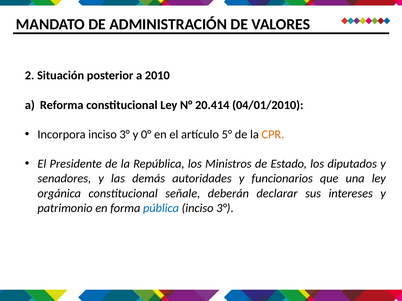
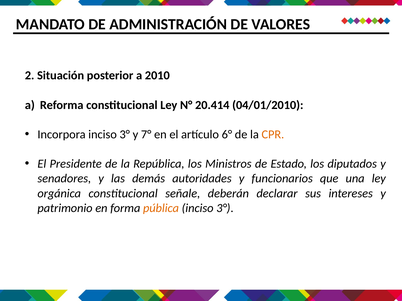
0°: 0° -> 7° (146, 135)
5°: 5° -> 6° (227, 135)
pública colour: blue -> orange (161, 208)
